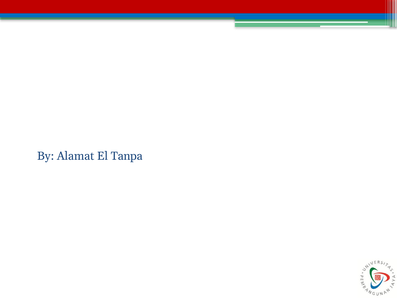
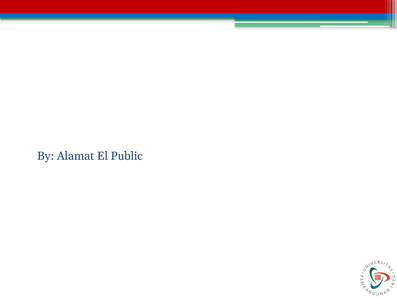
Tanpa: Tanpa -> Public (127, 156)
